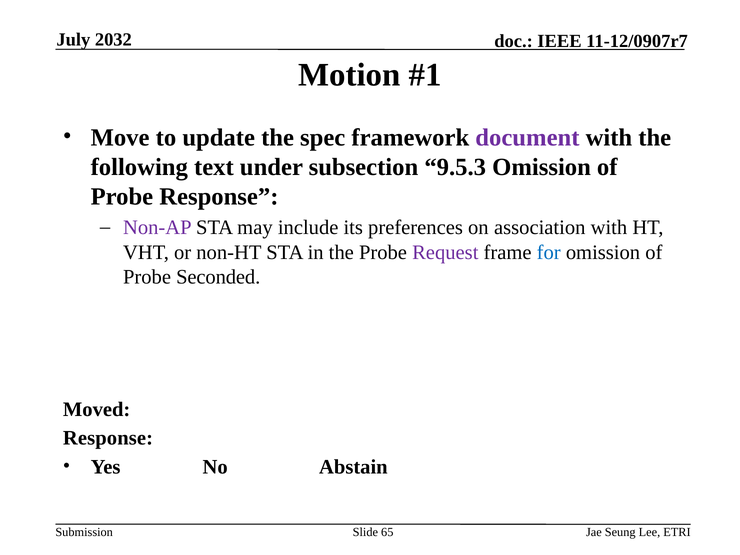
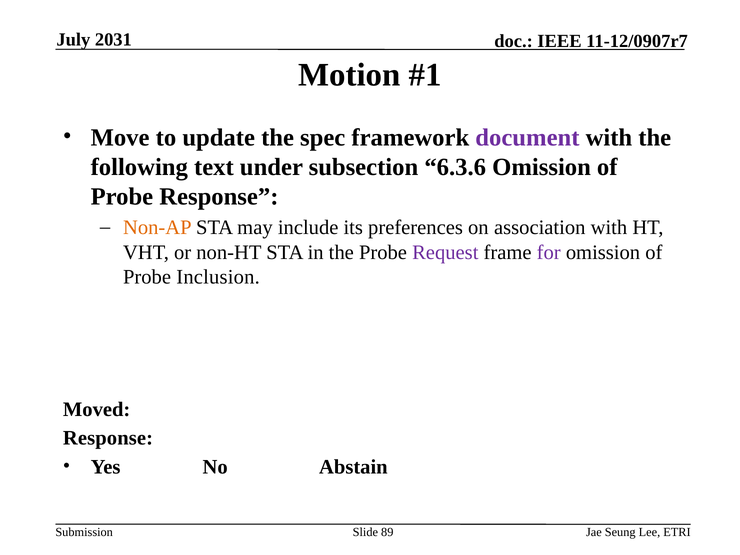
2032: 2032 -> 2031 (113, 39)
9.5.3: 9.5.3 -> 6.3.6 (455, 167)
Non-AP colour: purple -> orange (157, 228)
for colour: blue -> purple (549, 252)
Seconded: Seconded -> Inclusion (218, 277)
65: 65 -> 89 (387, 532)
